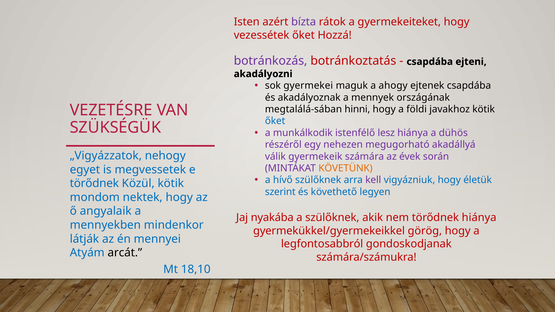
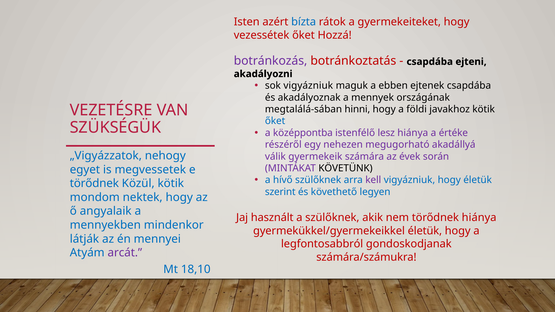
bízta colour: purple -> blue (304, 22)
sok gyermekei: gyermekei -> vigyázniuk (308, 86)
ahogy: ahogy -> ebben (393, 86)
munkálkodik: munkálkodik -> középpontba (303, 133)
dühös: dühös -> értéke (453, 133)
KÖVETÜNK colour: orange -> black (345, 168)
nyakába: nyakába -> használt (272, 218)
gyermekükkel/gyermekeikkel görög: görög -> életük (425, 231)
arcát colour: black -> purple (125, 253)
